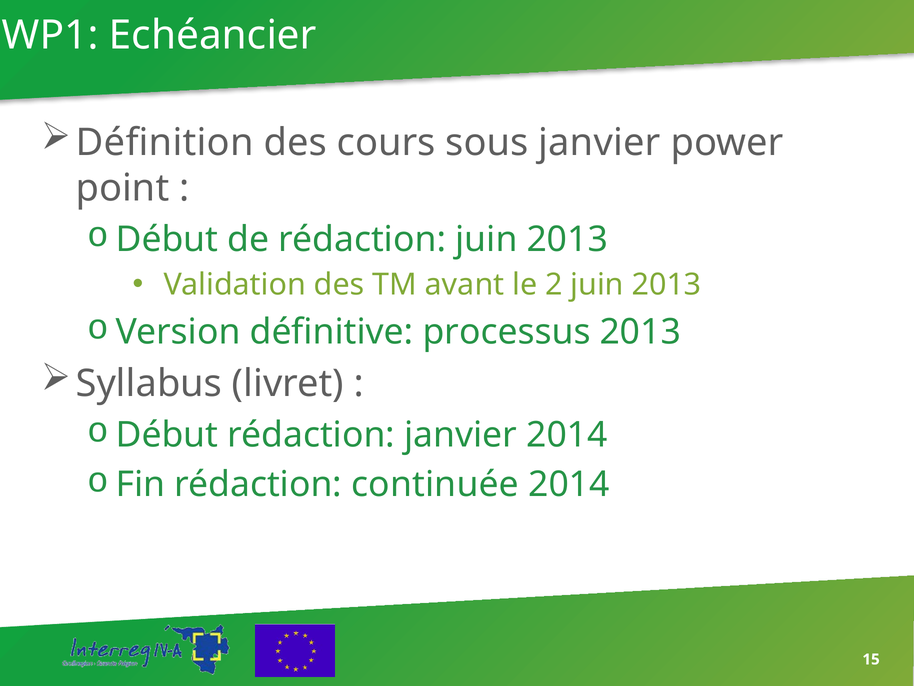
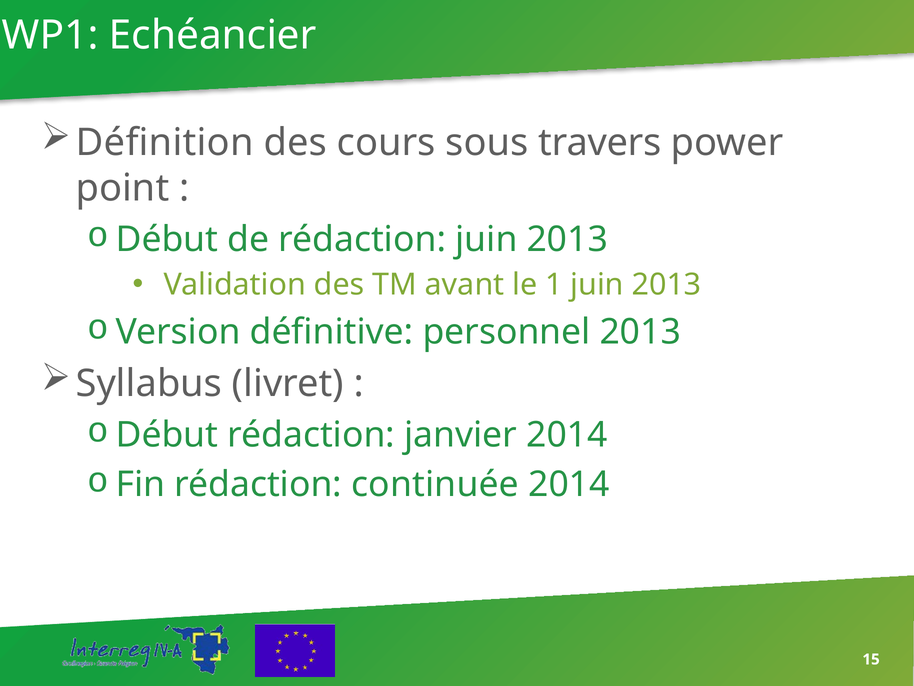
sous janvier: janvier -> travers (600, 142)
2: 2 -> 1 (554, 285)
processus: processus -> personnel (507, 332)
